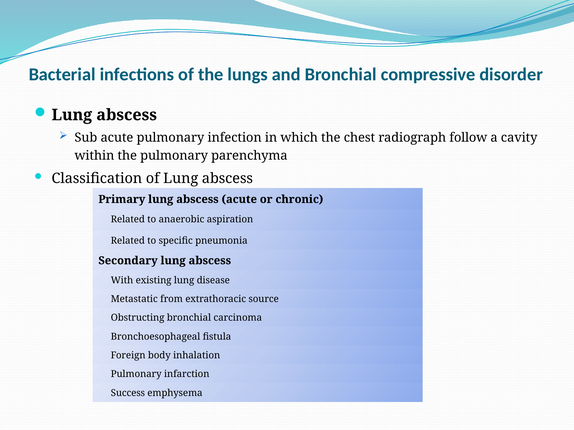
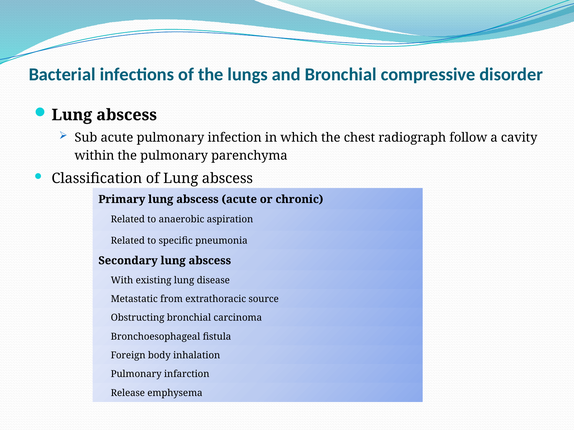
Success: Success -> Release (128, 393)
